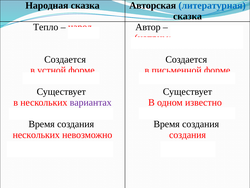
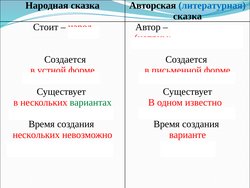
Тепло: Тепло -> Стоит (46, 27)
вариантах colour: purple -> green (91, 102)
создания: создания -> варианте (188, 135)
